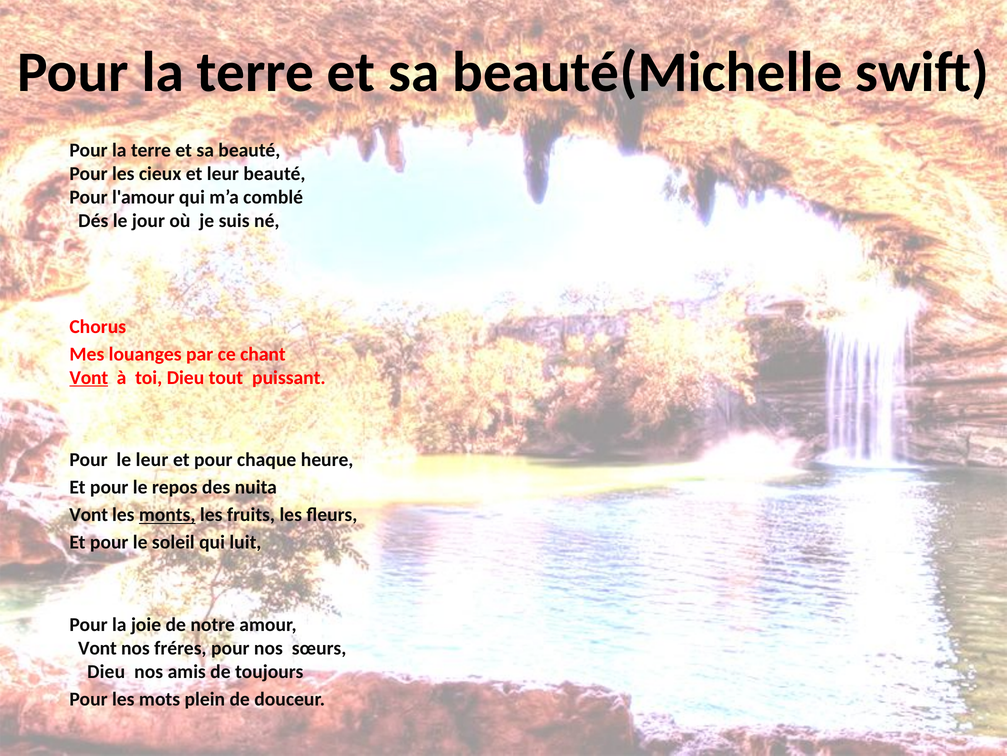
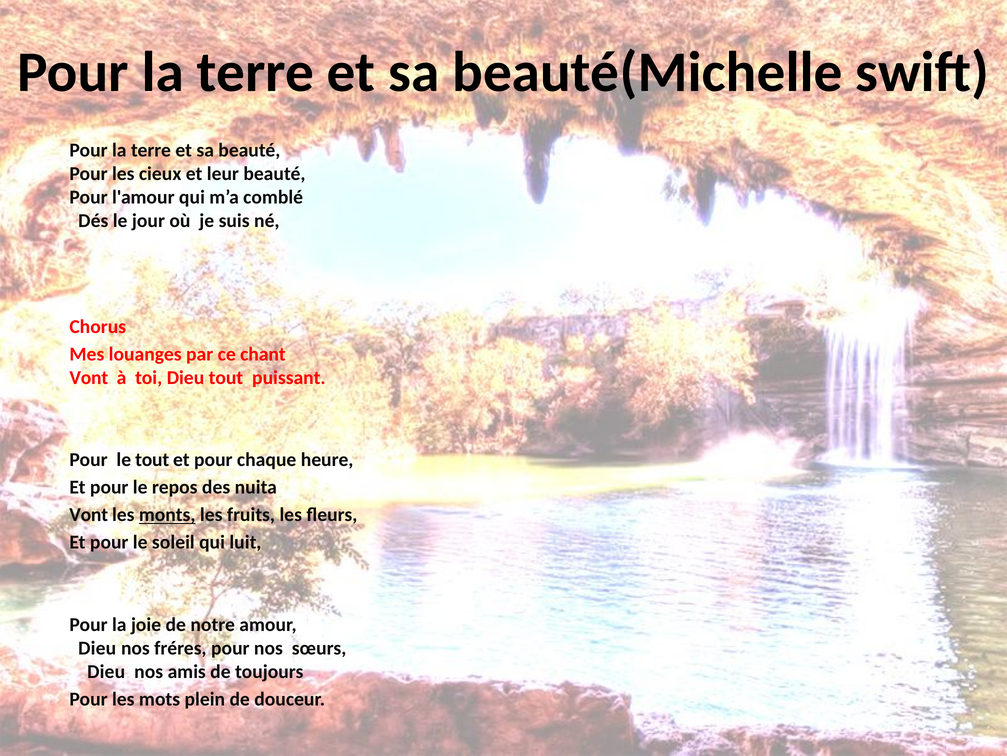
Vont underline: present -> none (89, 377)
le leur: leur -> tout (152, 460)
Vont: Vont -> Dieu (97, 648)
